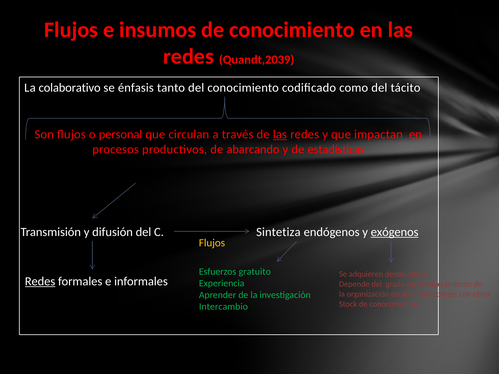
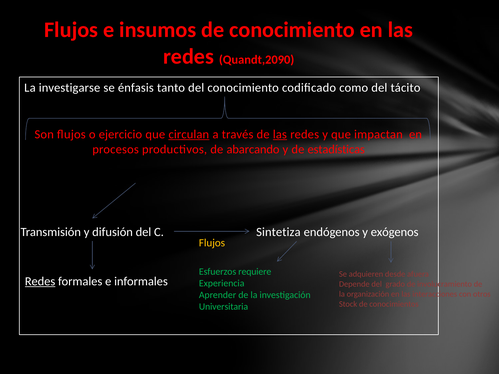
Quandt,2039: Quandt,2039 -> Quandt,2090 (257, 60)
colaborativo: colaborativo -> investigarse (70, 88)
personal: personal -> ejercicio (120, 135)
circulan underline: none -> present (189, 135)
exógenos underline: present -> none (395, 232)
gratuito: gratuito -> requiere (255, 272)
Intercambio: Intercambio -> Universitaria (224, 307)
